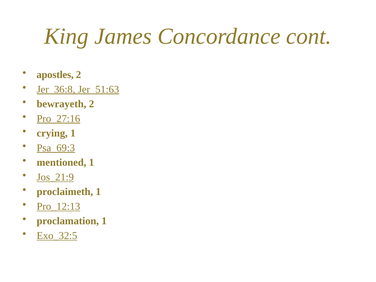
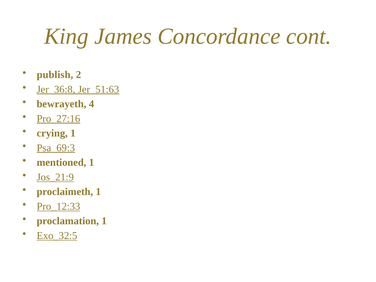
apostles: apostles -> publish (55, 75)
bewrayeth 2: 2 -> 4 (92, 104)
Pro_12:13: Pro_12:13 -> Pro_12:33 (58, 206)
